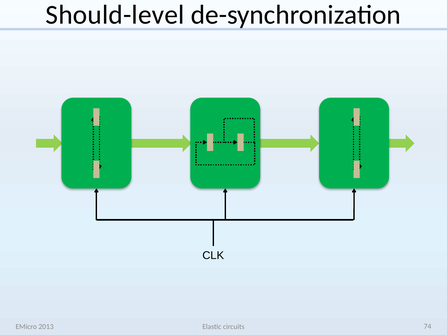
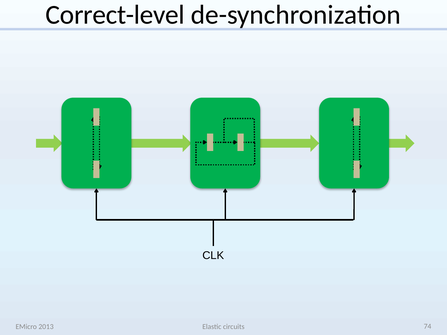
Should-level: Should-level -> Correct-level (115, 15)
